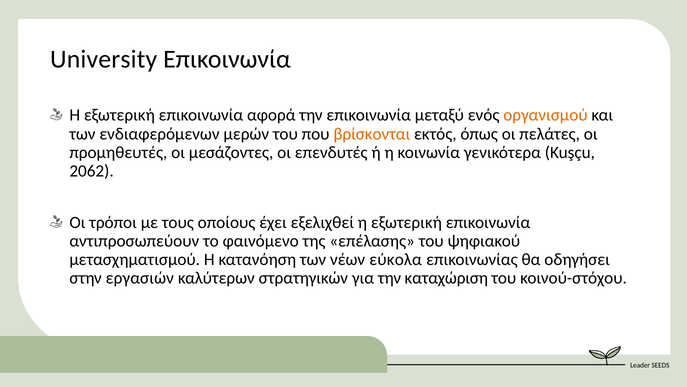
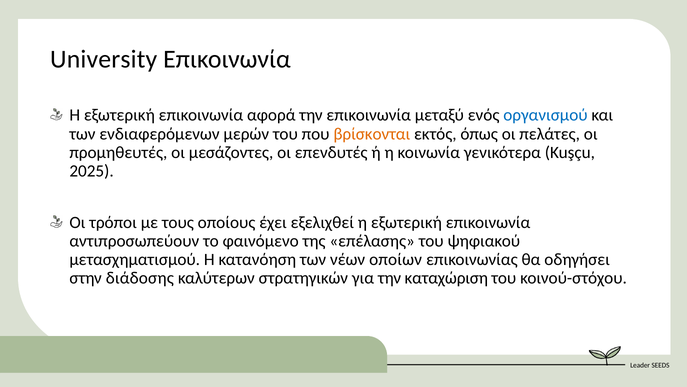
οργανισμού colour: orange -> blue (545, 115)
2062: 2062 -> 2025 (92, 171)
εύκολα: εύκολα -> οποίων (396, 259)
εργασιών: εργασιών -> διάδοσης (140, 278)
